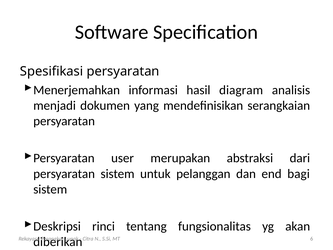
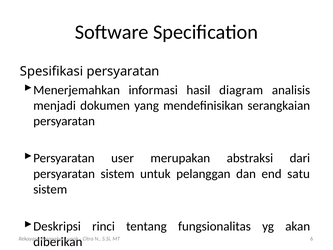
bagi: bagi -> satu (299, 174)
